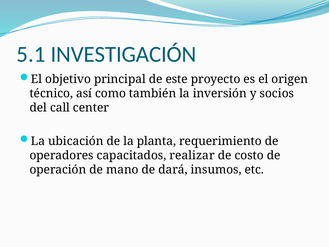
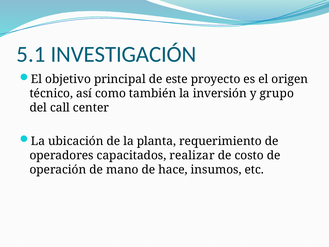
socios: socios -> grupo (277, 93)
dará: dará -> hace (173, 169)
